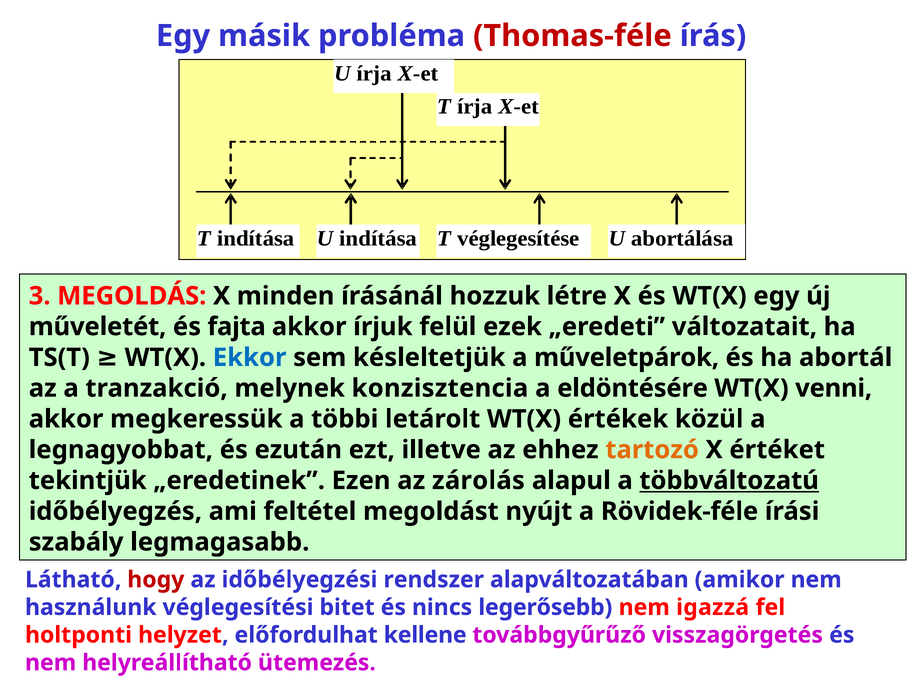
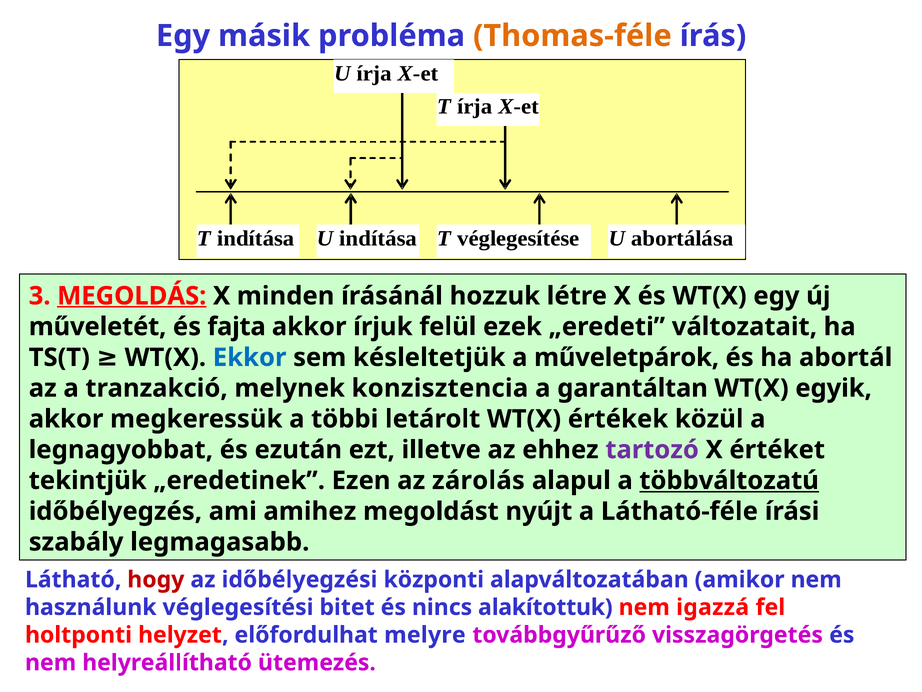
Thomas-féle colour: red -> orange (572, 36)
MEGOLDÁS underline: none -> present (132, 296)
eldöntésére: eldöntésére -> garantáltan (633, 388)
venni: venni -> egyik (834, 388)
tartozó colour: orange -> purple (652, 449)
feltétel: feltétel -> amihez (310, 511)
Rövidek-féle: Rövidek-féle -> Látható-féle (679, 511)
rendszer: rendszer -> központi (434, 579)
legerősebb: legerősebb -> alakítottuk (545, 607)
kellene: kellene -> melyre (425, 635)
